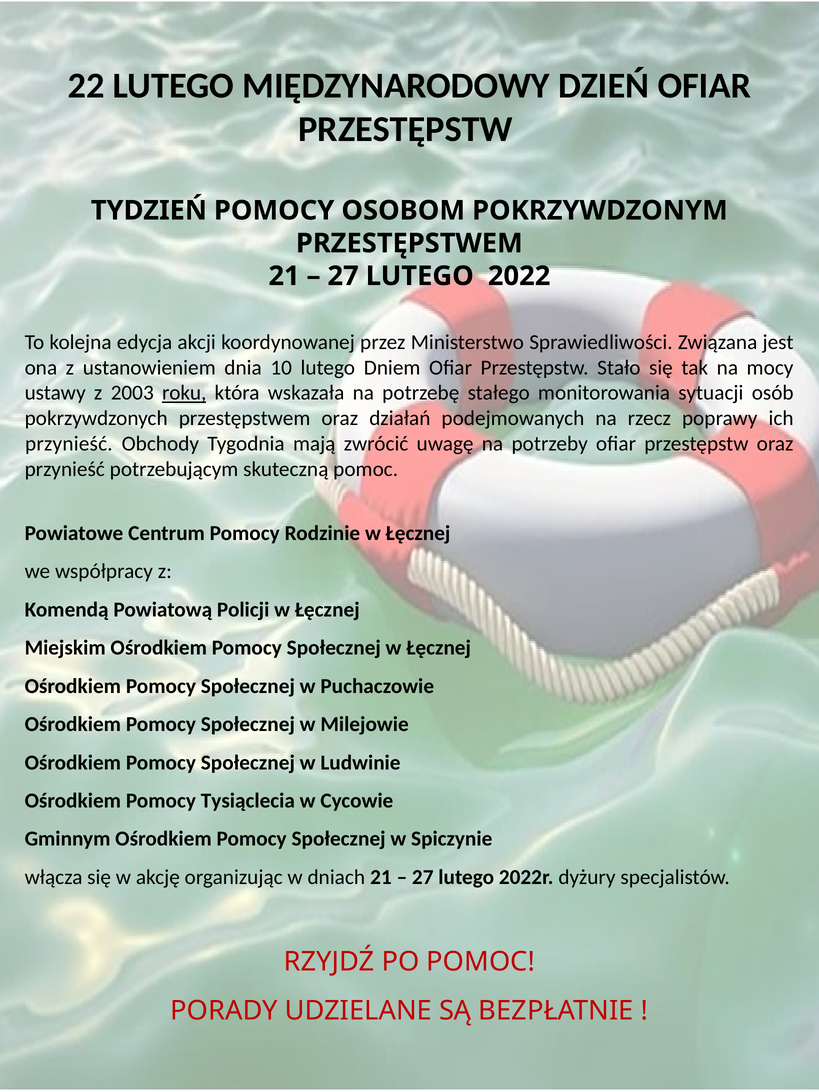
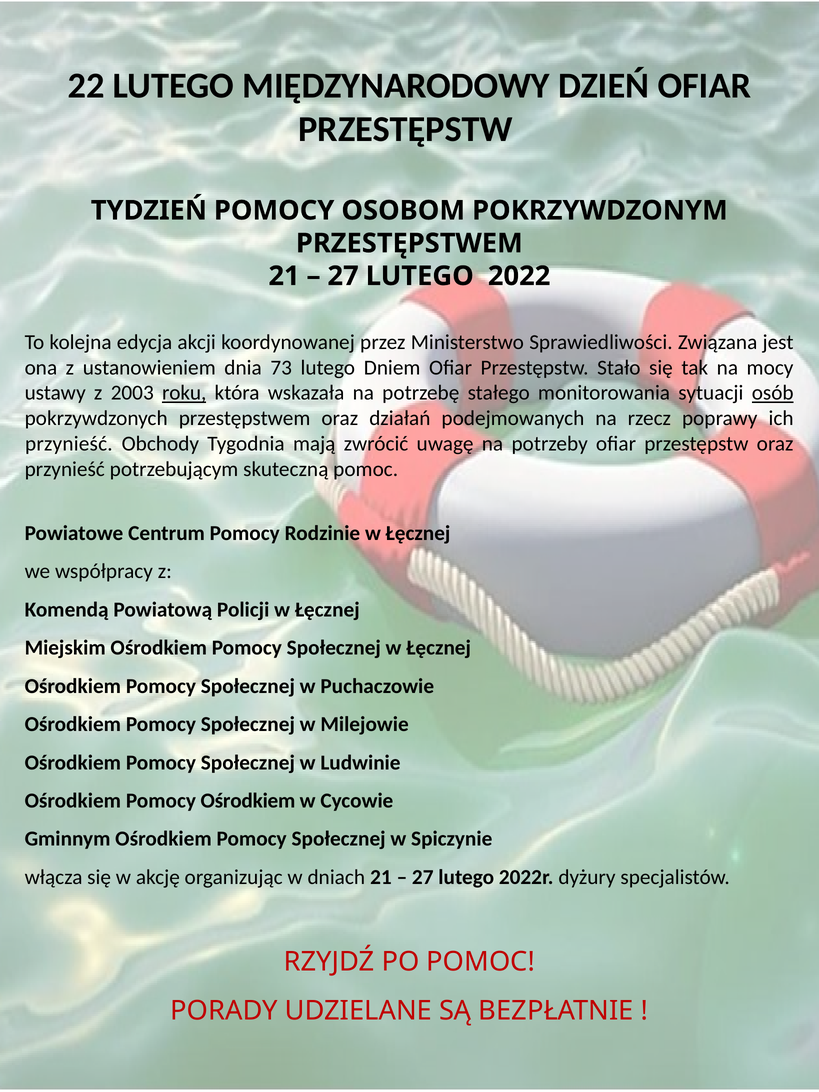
10: 10 -> 73 (281, 367)
osób underline: none -> present (773, 393)
Pomocy Tysiąclecia: Tysiąclecia -> Ośrodkiem (248, 801)
